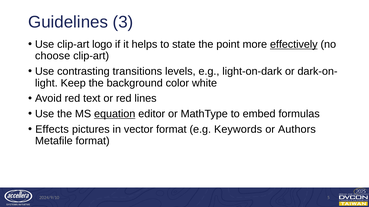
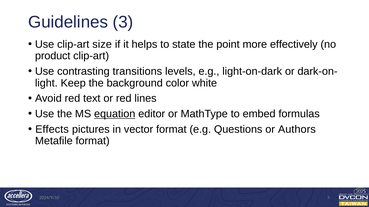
logo: logo -> size (102, 44)
effectively underline: present -> none (294, 44)
choose: choose -> product (53, 56)
Keywords: Keywords -> Questions (238, 130)
